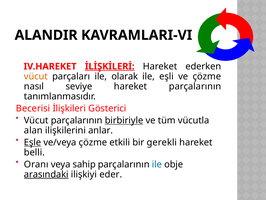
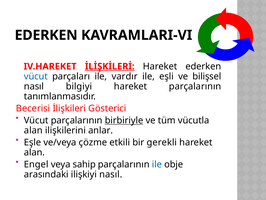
ALANDIR: ALANDIR -> EDERKEN (46, 35)
vücut colour: orange -> blue (36, 76)
olarak: olarak -> vardır (125, 76)
ve çözme: çözme -> bilişsel (207, 76)
seviye: seviye -> bilgiyi (79, 86)
Eşle underline: present -> none (32, 142)
belli: belli -> alan (34, 152)
Oranı: Oranı -> Engel (36, 164)
arasındaki underline: present -> none (46, 174)
ilişkiyi eder: eder -> nasıl (111, 174)
